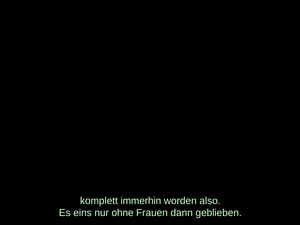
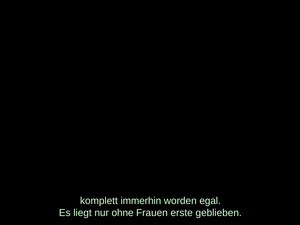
also: also -> egal (210, 201)
eins: eins -> liegt (82, 213)
dann: dann -> erste (182, 213)
